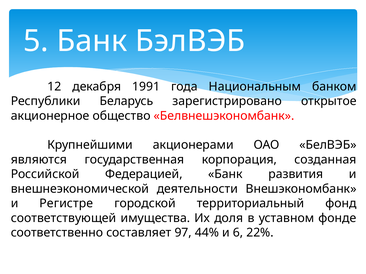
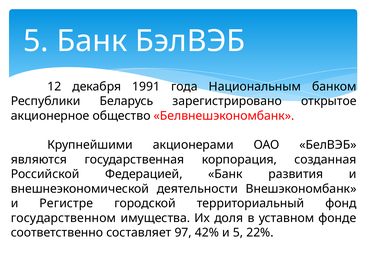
соответствующей: соответствующей -> государственном (63, 218)
44%: 44% -> 42% (207, 233)
и 6: 6 -> 5 (238, 233)
